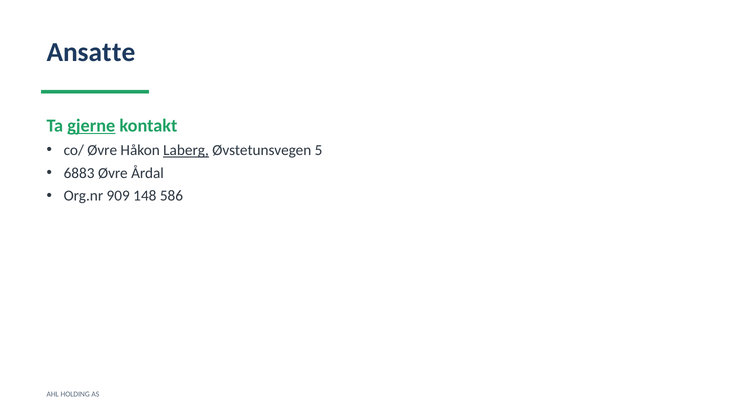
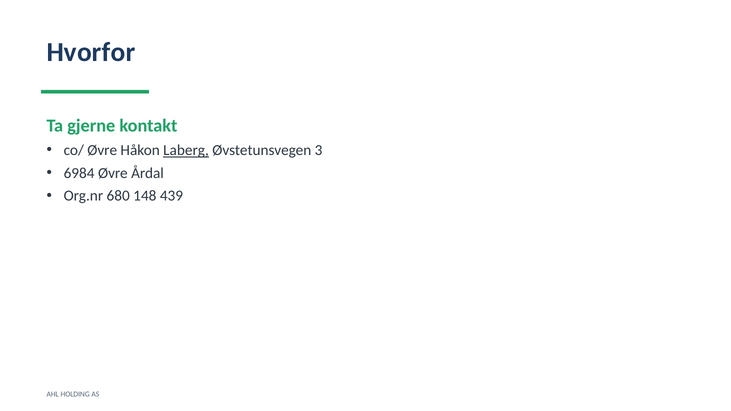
Ansatte: Ansatte -> Hvorfor (91, 52)
gjerne underline: present -> none (91, 126)
5: 5 -> 3 (319, 150)
6883: 6883 -> 6984 (79, 173)
909: 909 -> 680 (118, 196)
586: 586 -> 439 (171, 196)
